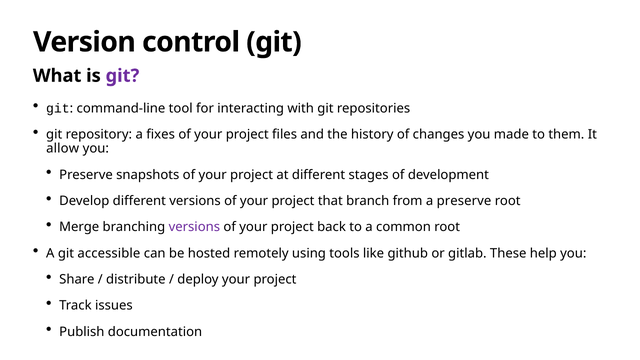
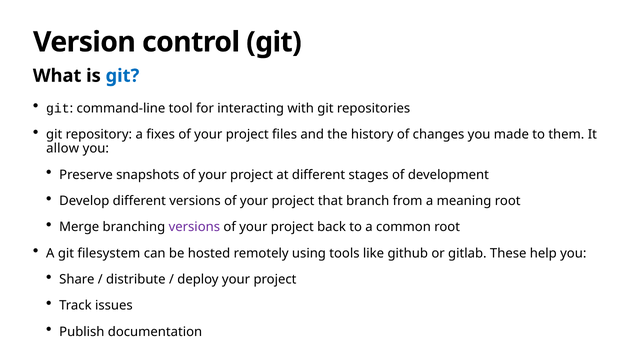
git colour: purple -> blue (122, 76)
a preserve: preserve -> meaning (464, 201)
accessible: accessible -> filesystem (109, 253)
